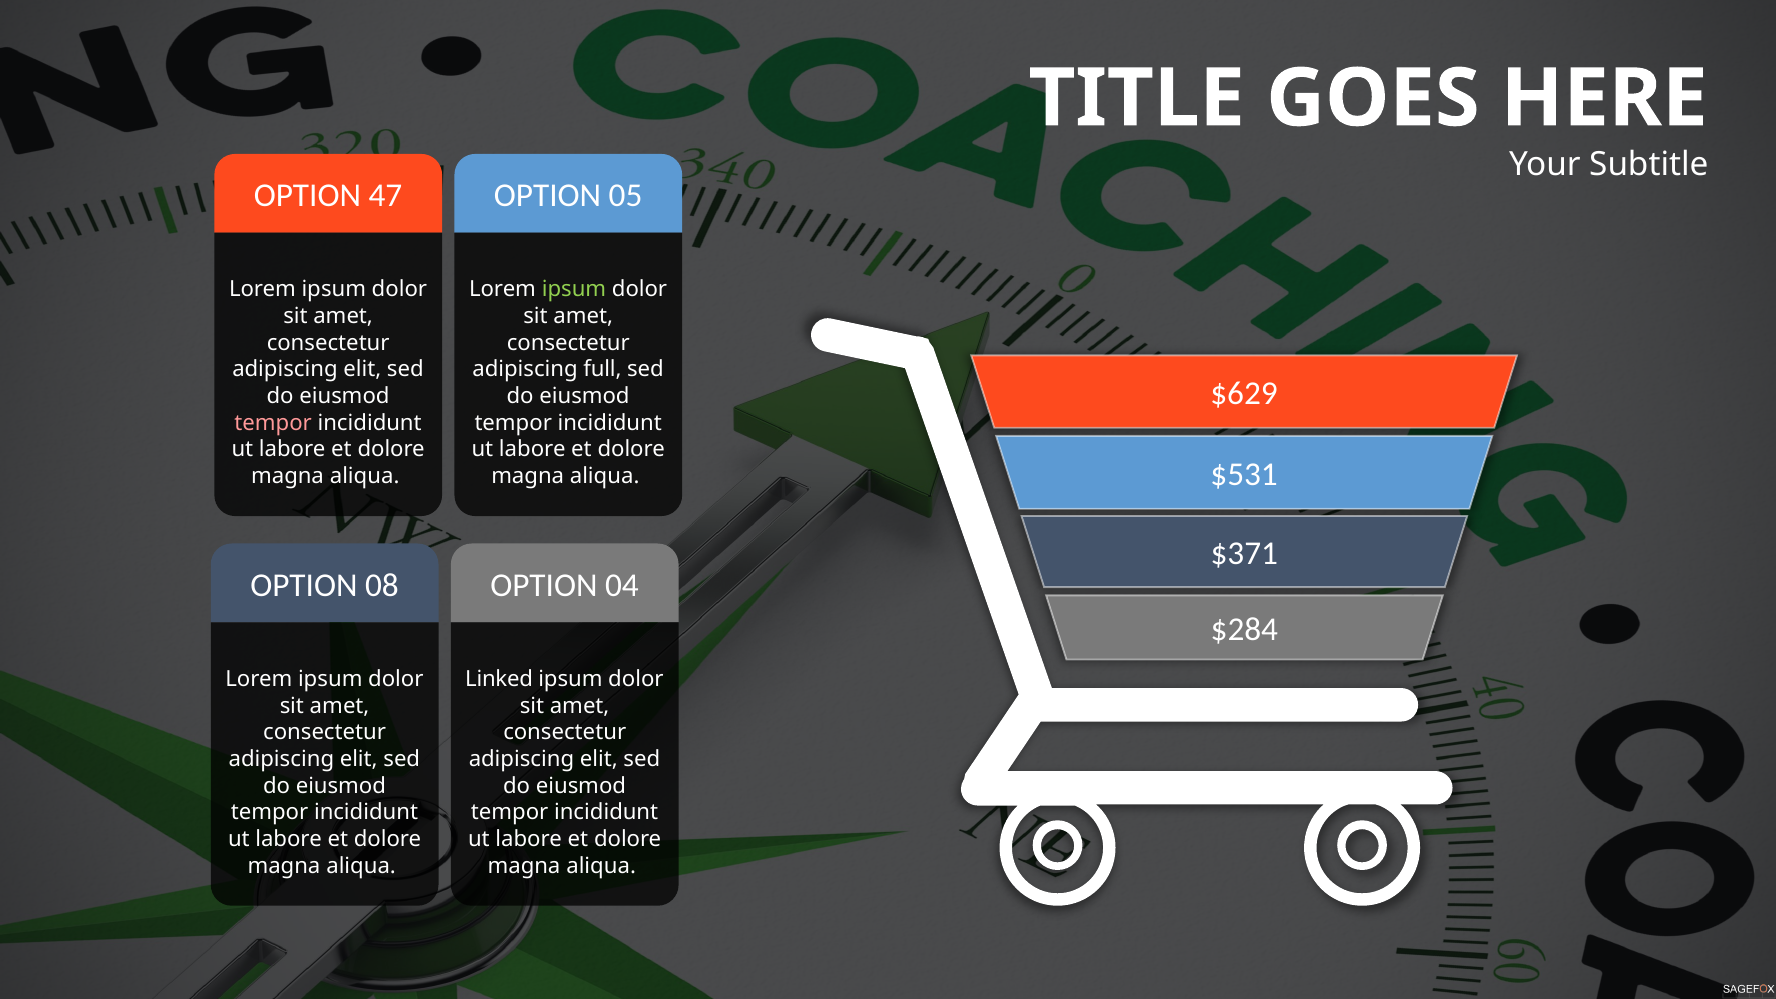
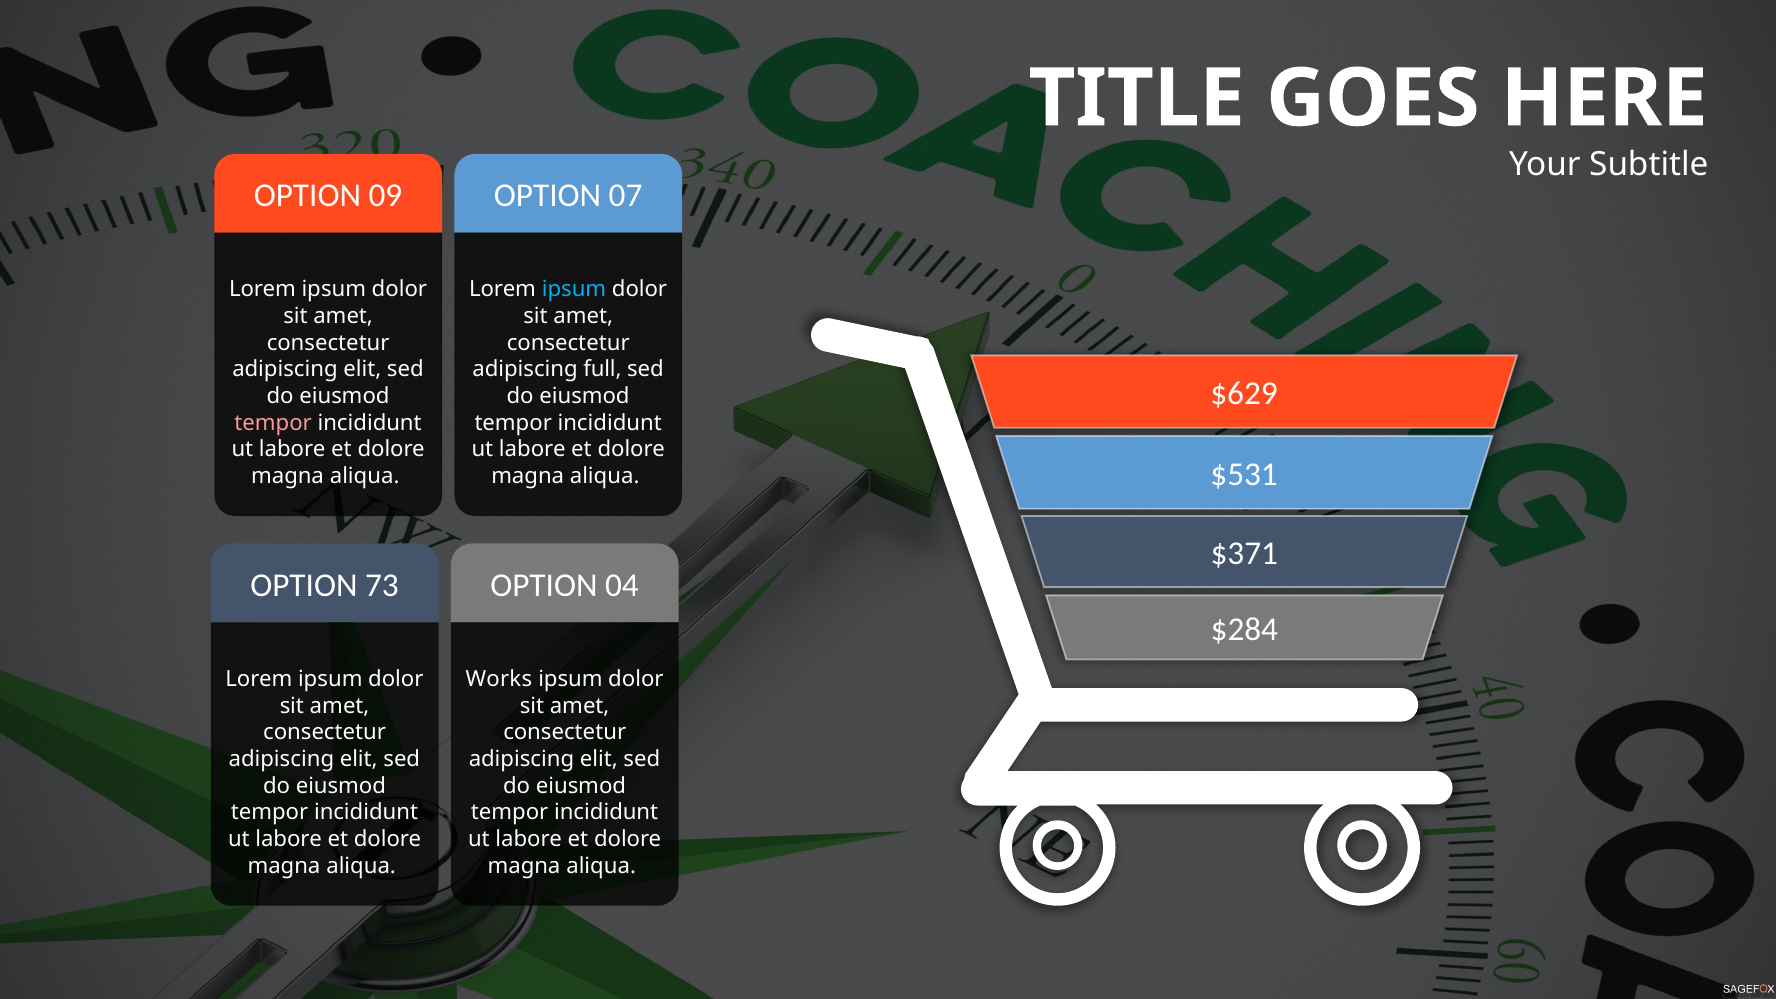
47: 47 -> 09 (385, 196)
05: 05 -> 07 (626, 196)
ipsum colour: light green -> light blue (574, 290)
08: 08 -> 73 (382, 585)
Linked: Linked -> Works (499, 679)
